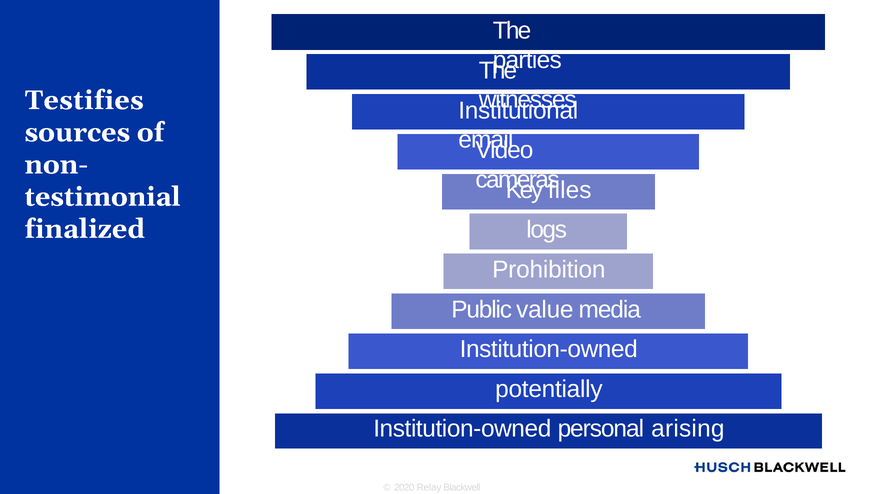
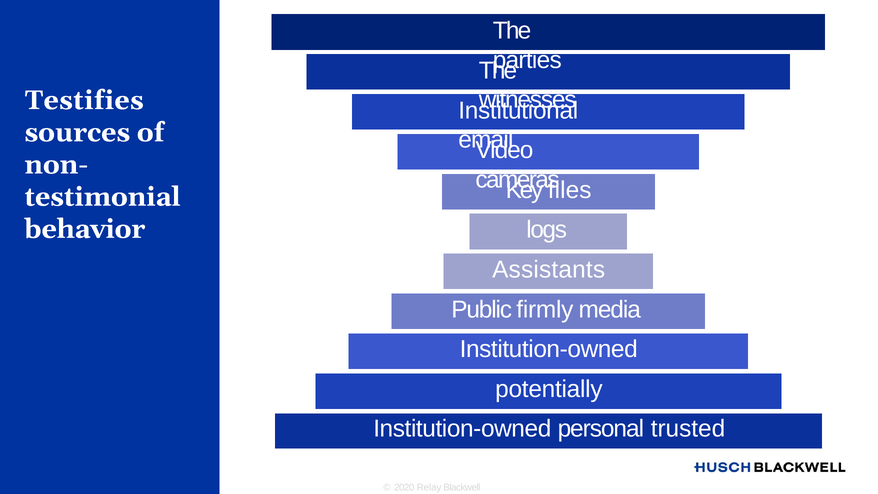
finalized: finalized -> behavior (85, 229)
Prohibition: Prohibition -> Assistants (549, 270)
value: value -> firmly (545, 309)
arising: arising -> trusted (688, 429)
